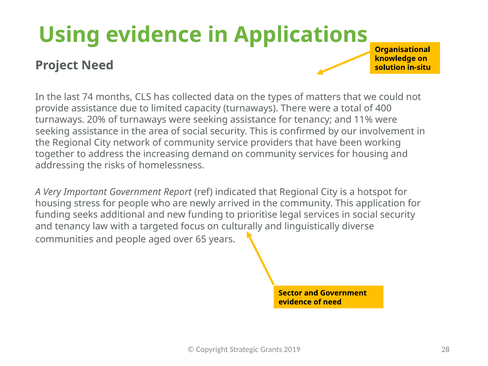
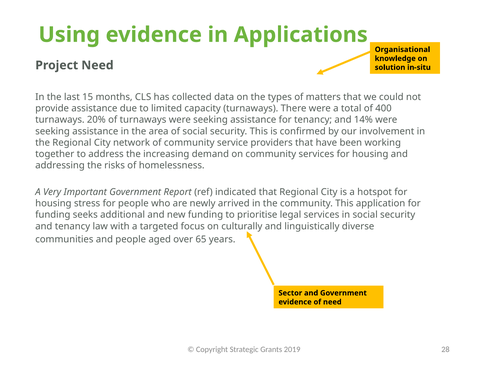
74: 74 -> 15 (88, 97)
11%: 11% -> 14% (363, 120)
